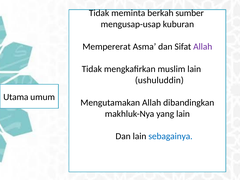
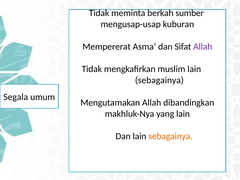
ushuluddin: ushuluddin -> sebagainya (159, 80)
Utama: Utama -> Segala (16, 97)
sebagainya colour: blue -> orange (170, 136)
